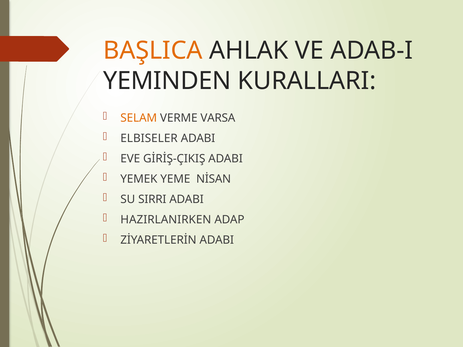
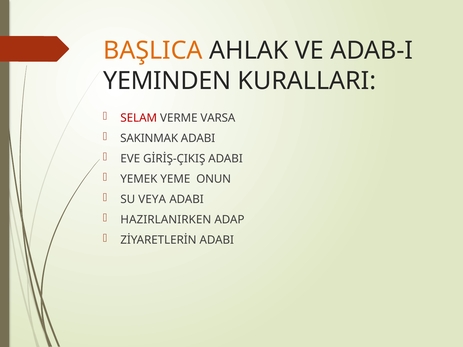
SELAM colour: orange -> red (139, 118)
ELBISELER: ELBISELER -> SAKINMAK (149, 138)
NİSAN: NİSAN -> ONUN (214, 179)
SIRRI: SIRRI -> VEYA (152, 199)
